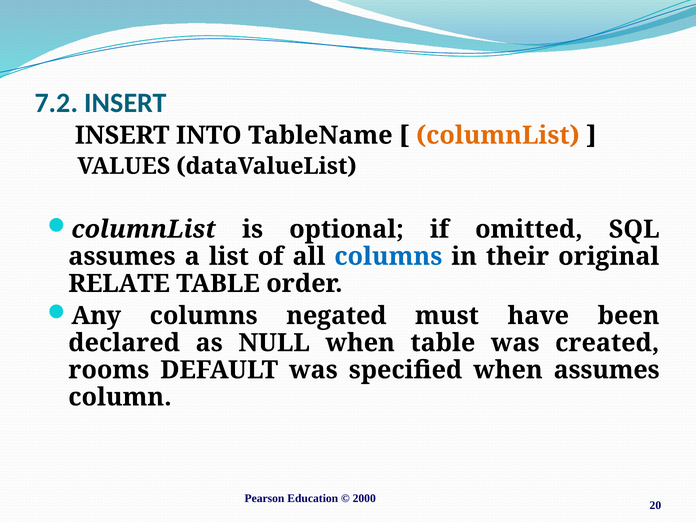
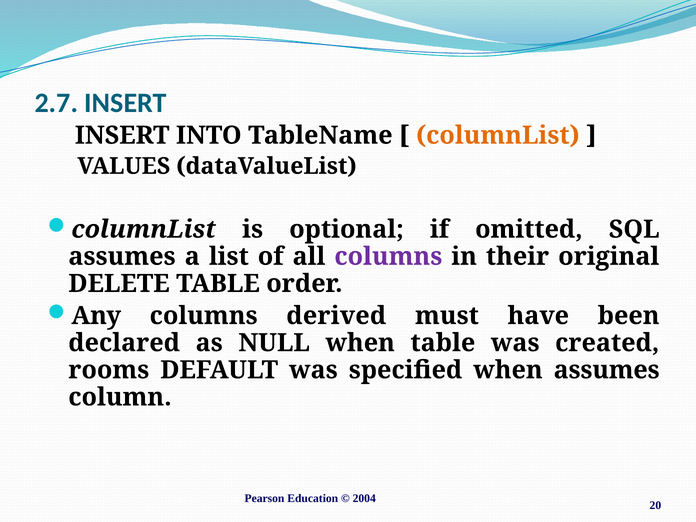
7.2: 7.2 -> 2.7 (56, 103)
columns colour: blue -> purple (388, 256)
RELATE: RELATE -> DELETE (119, 284)
negated: negated -> derived (336, 316)
2000: 2000 -> 2004 (364, 498)
